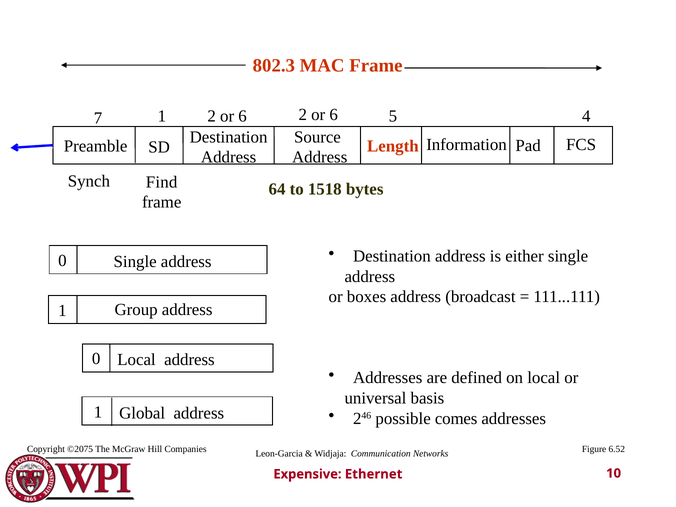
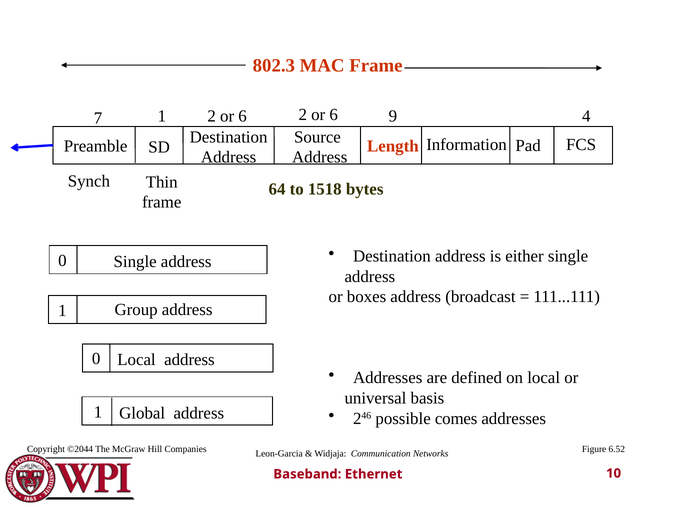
5: 5 -> 9 (393, 116)
Find: Find -> Thin (162, 182)
©2075: ©2075 -> ©2044 (80, 449)
Expensive: Expensive -> Baseband (307, 474)
